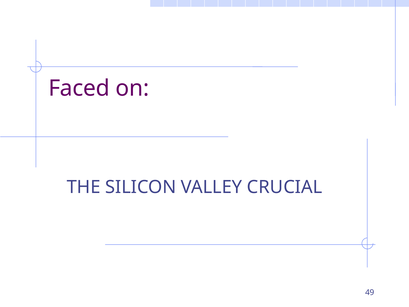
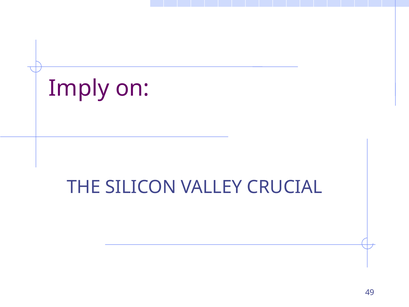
Faced: Faced -> Imply (79, 88)
